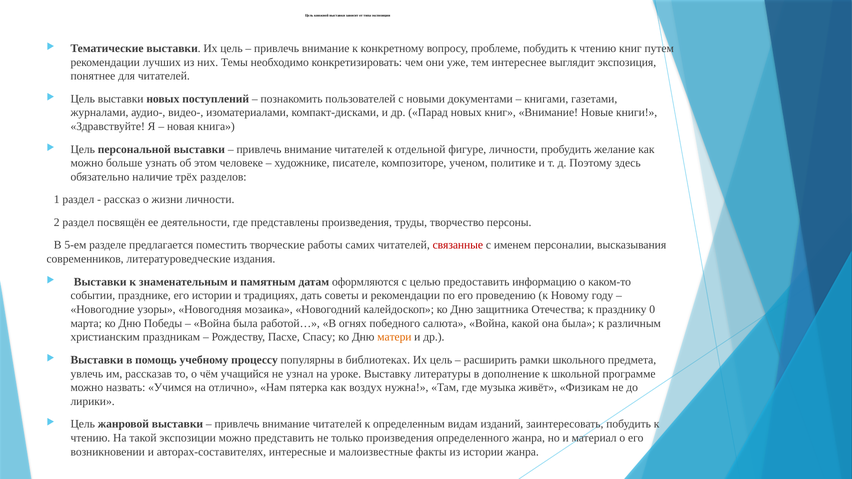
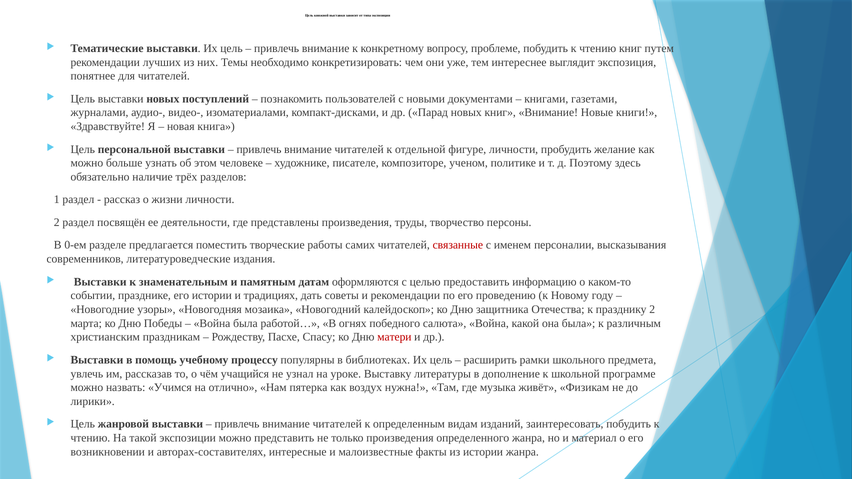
5-ем: 5-ем -> 0-ем (75, 245)
празднику 0: 0 -> 2 (652, 310)
матери colour: orange -> red (394, 337)
